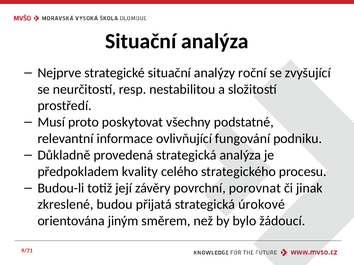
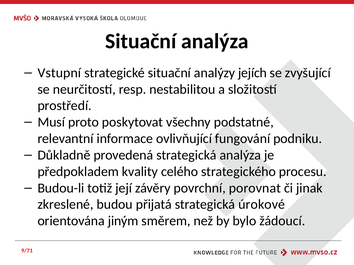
Nejprve: Nejprve -> Vstupní (59, 73)
roční: roční -> jejích (252, 73)
